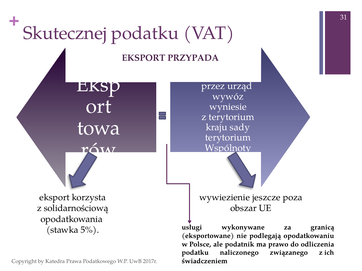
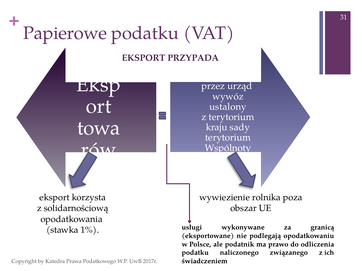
Skutecznej: Skutecznej -> Papierowe (65, 33)
wyniesie: wyniesie -> ustalony (228, 107)
jeszcze: jeszcze -> rolnika (266, 198)
5%: 5% -> 1% (90, 230)
